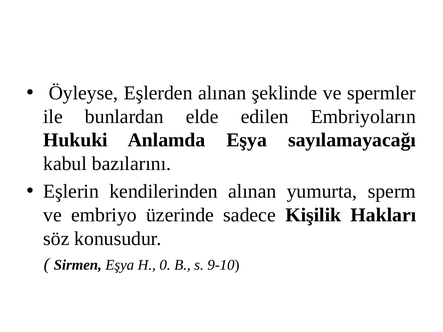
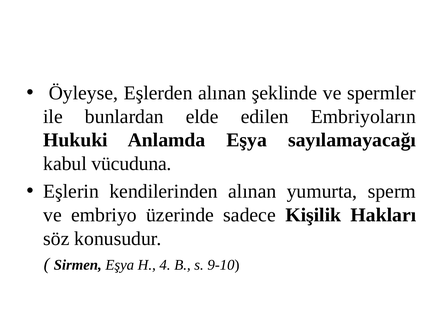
bazılarını: bazılarını -> vücuduna (132, 164)
0: 0 -> 4 (165, 265)
